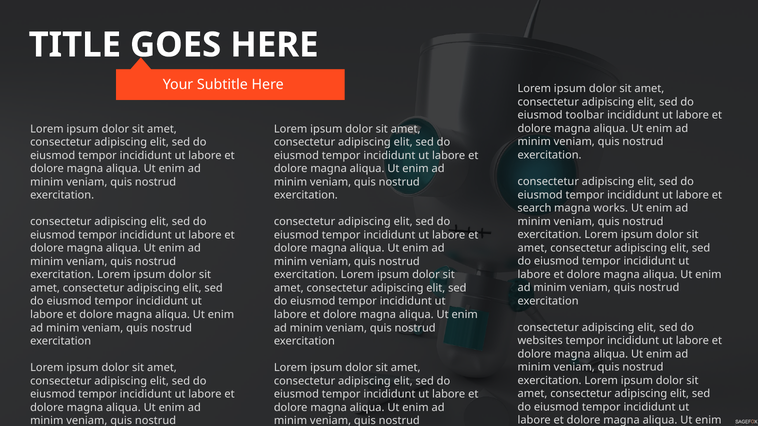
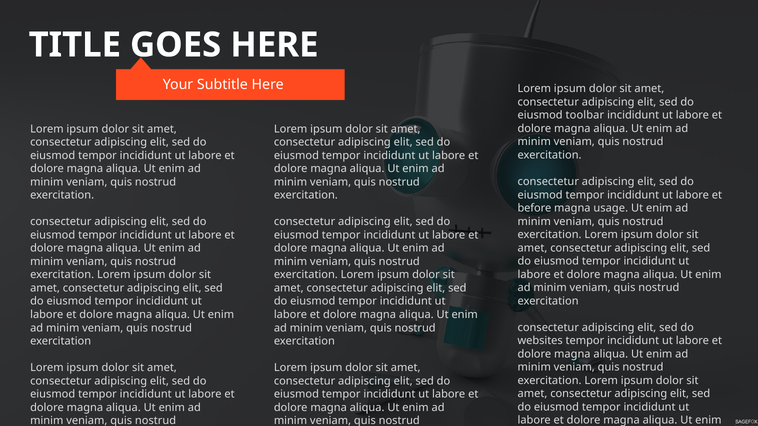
search: search -> before (534, 208)
works: works -> usage (611, 208)
